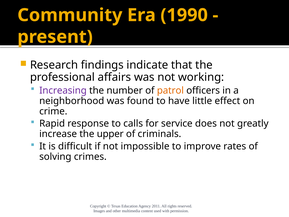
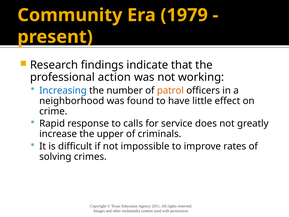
1990: 1990 -> 1979 (184, 15)
affairs: affairs -> action (114, 77)
Increasing colour: purple -> blue (63, 90)
